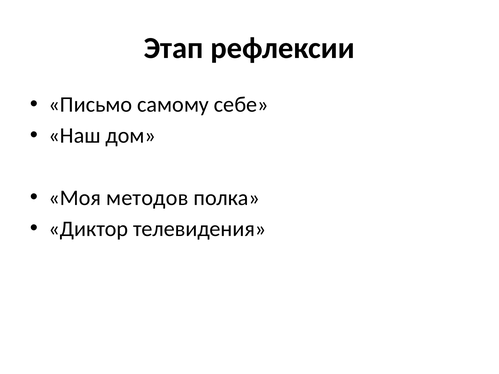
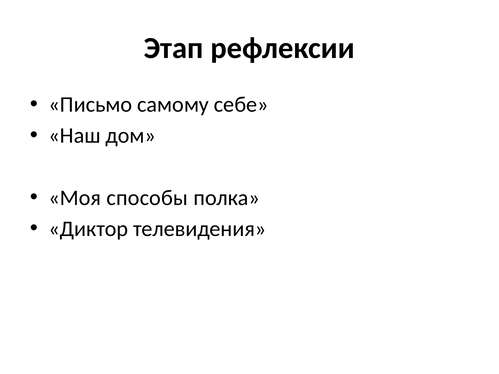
методов: методов -> способы (147, 198)
